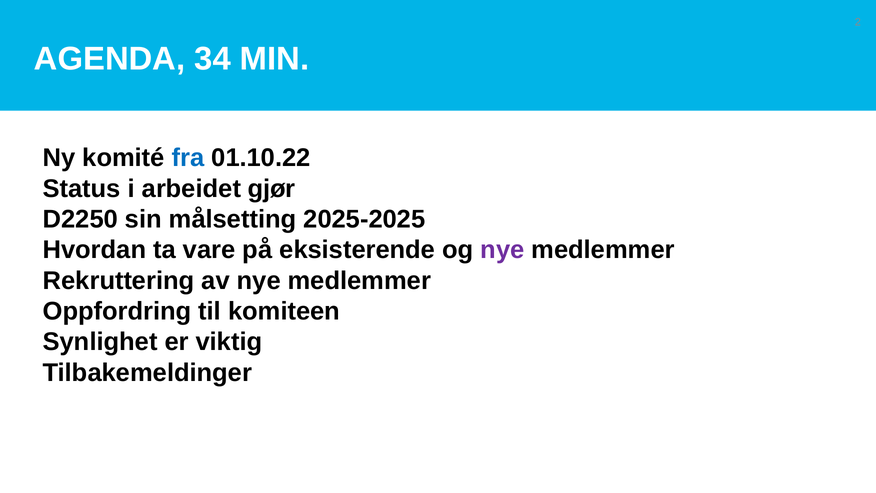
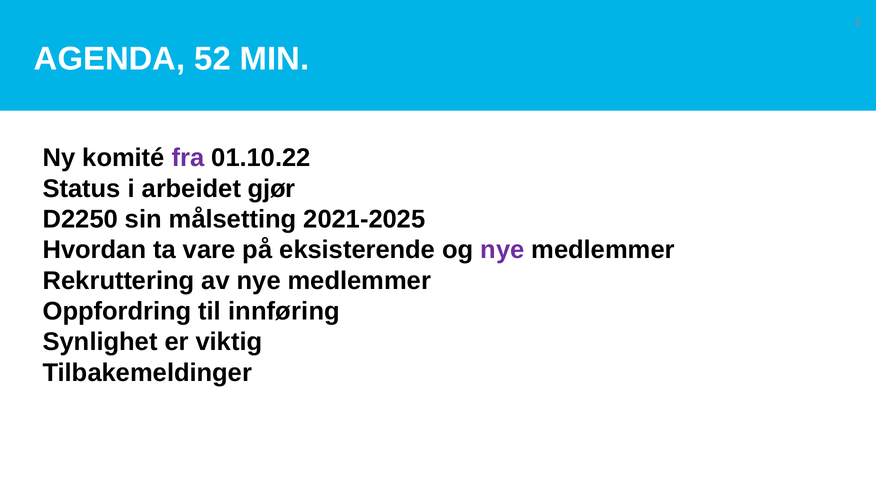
34: 34 -> 52 (213, 59)
fra colour: blue -> purple (188, 158)
2025-2025: 2025-2025 -> 2021-2025 (364, 219)
komiteen: komiteen -> innføring (284, 311)
